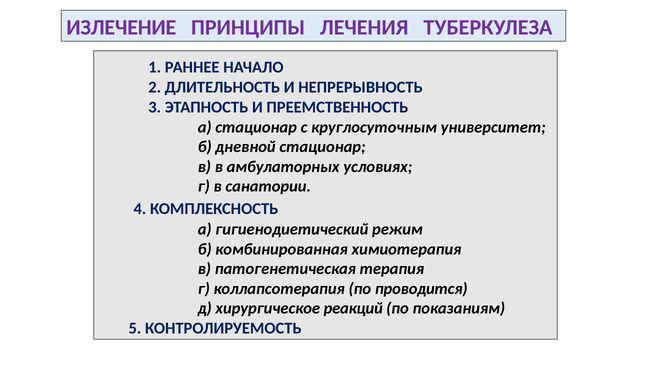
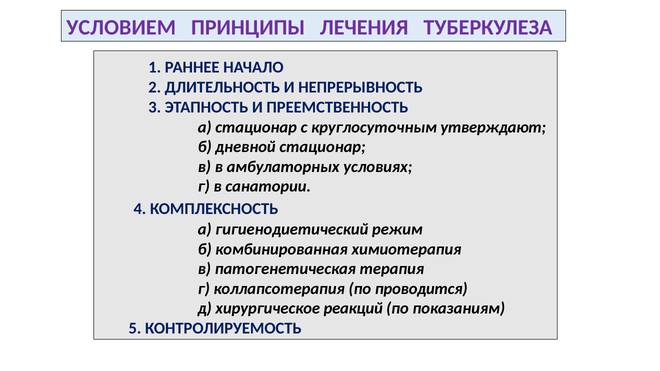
ИЗЛЕЧЕНИЕ: ИЗЛЕЧЕНИЕ -> УСЛОВИЕМ (121, 27)
университет: университет -> утверждают (493, 127)
